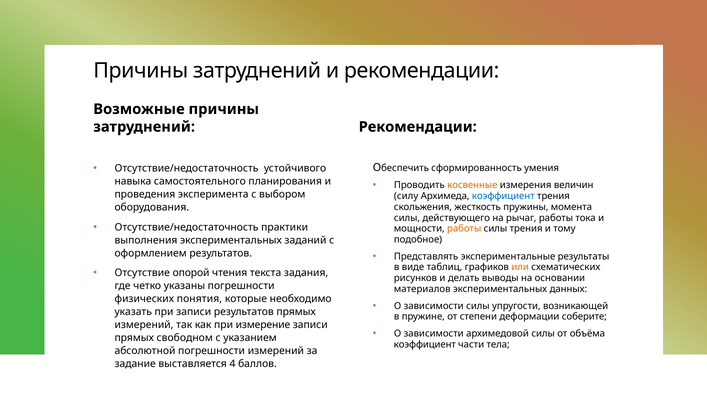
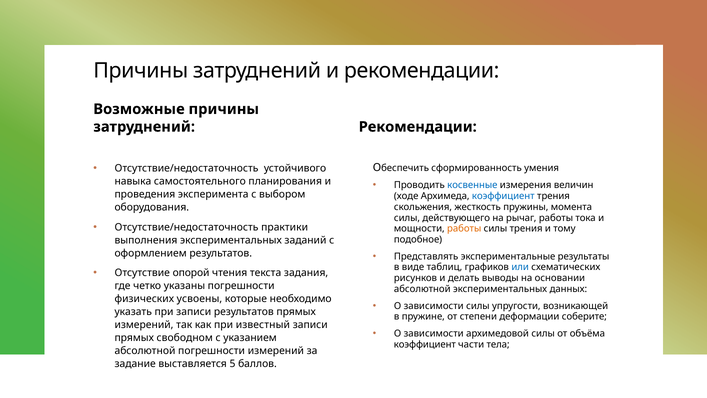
косвенные colour: orange -> blue (472, 185)
силу: силу -> ходе (406, 196)
или colour: orange -> blue (520, 267)
материалов: материалов -> абсолютной (422, 289)
понятия: понятия -> усвоены (199, 299)
измерение: измерение -> известный (263, 325)
4: 4 -> 5 (232, 363)
